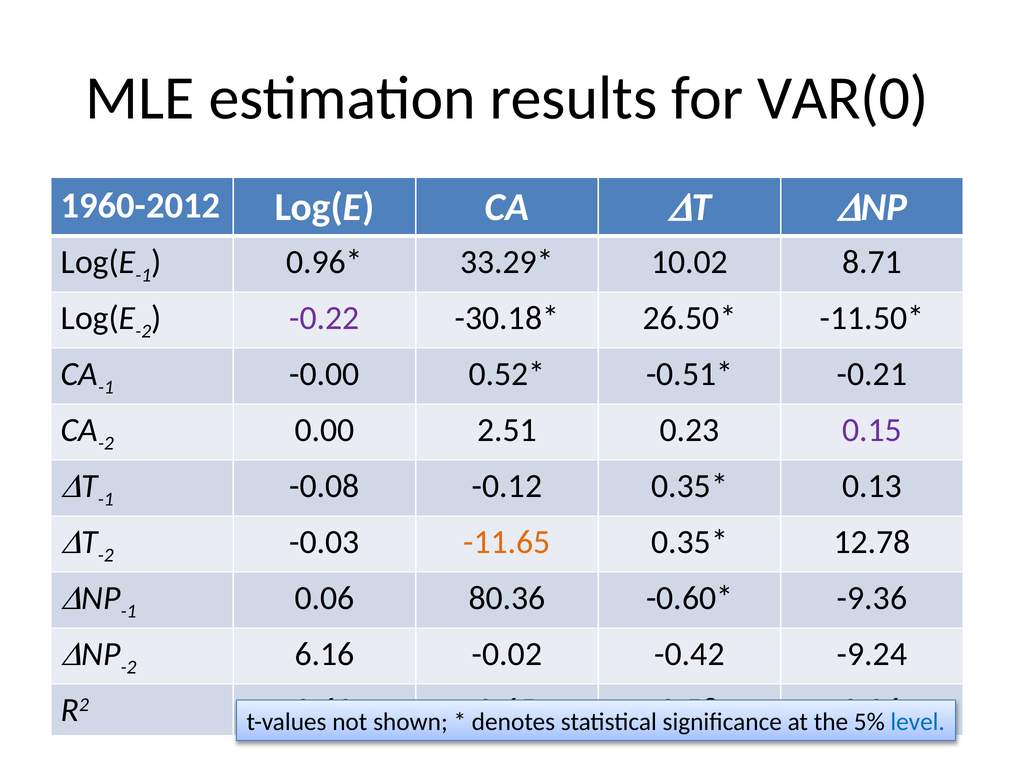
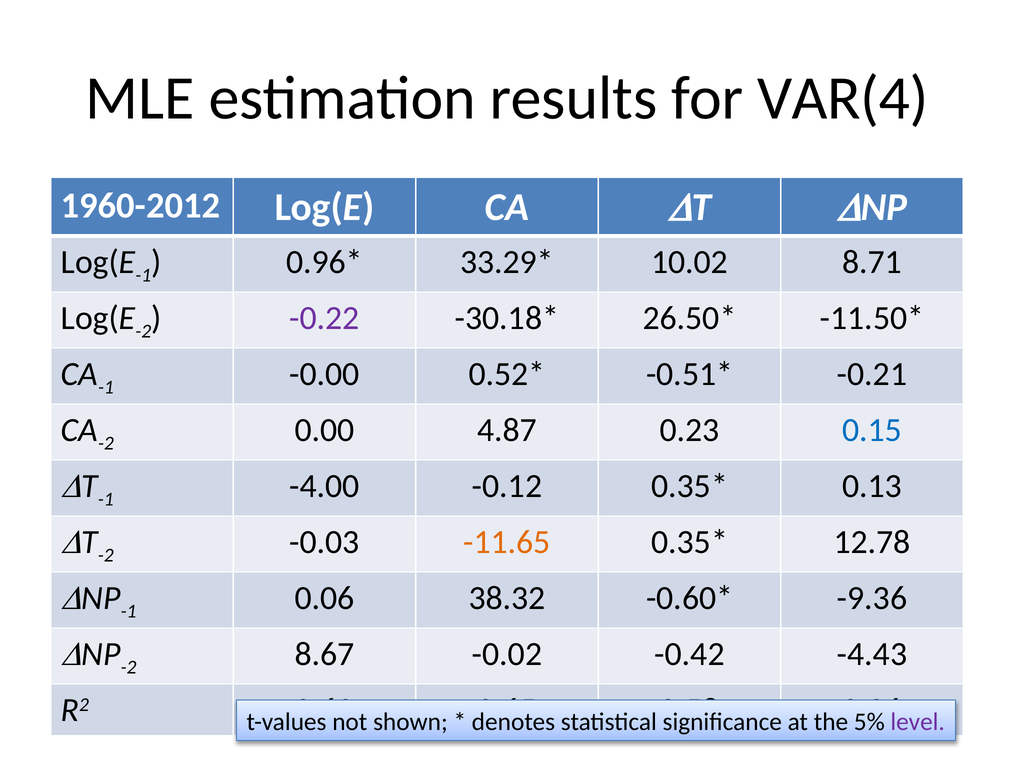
VAR(0: VAR(0 -> VAR(4 (843, 98)
2.51: 2.51 -> 4.87 (507, 430)
0.15 colour: purple -> blue (872, 430)
-0.08: -0.08 -> -4.00 (325, 486)
80.36: 80.36 -> 38.32 (507, 598)
6.16: 6.16 -> 8.67 (325, 654)
-9.24: -9.24 -> -4.43 (872, 654)
level colour: blue -> purple (918, 722)
